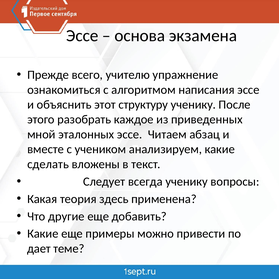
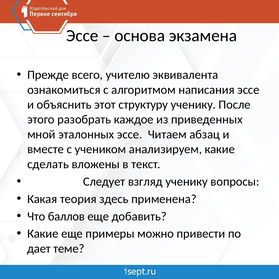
упражнение: упражнение -> эквивалента (185, 75)
всегда: всегда -> взгляд (145, 182)
другие: другие -> баллов (66, 216)
